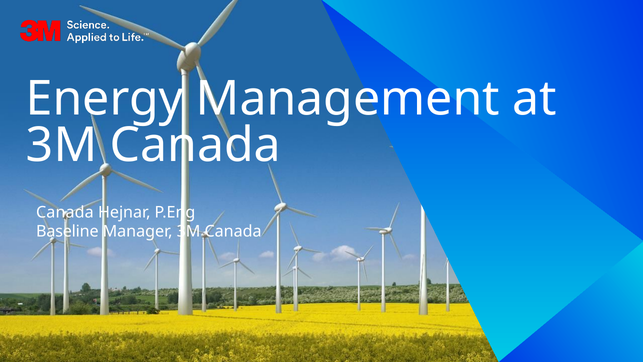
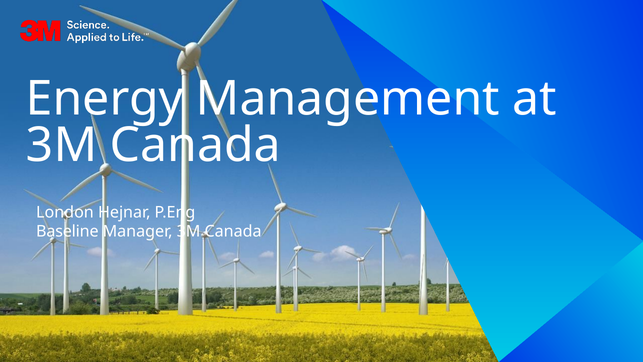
Canada: Canada -> London (65, 212)
